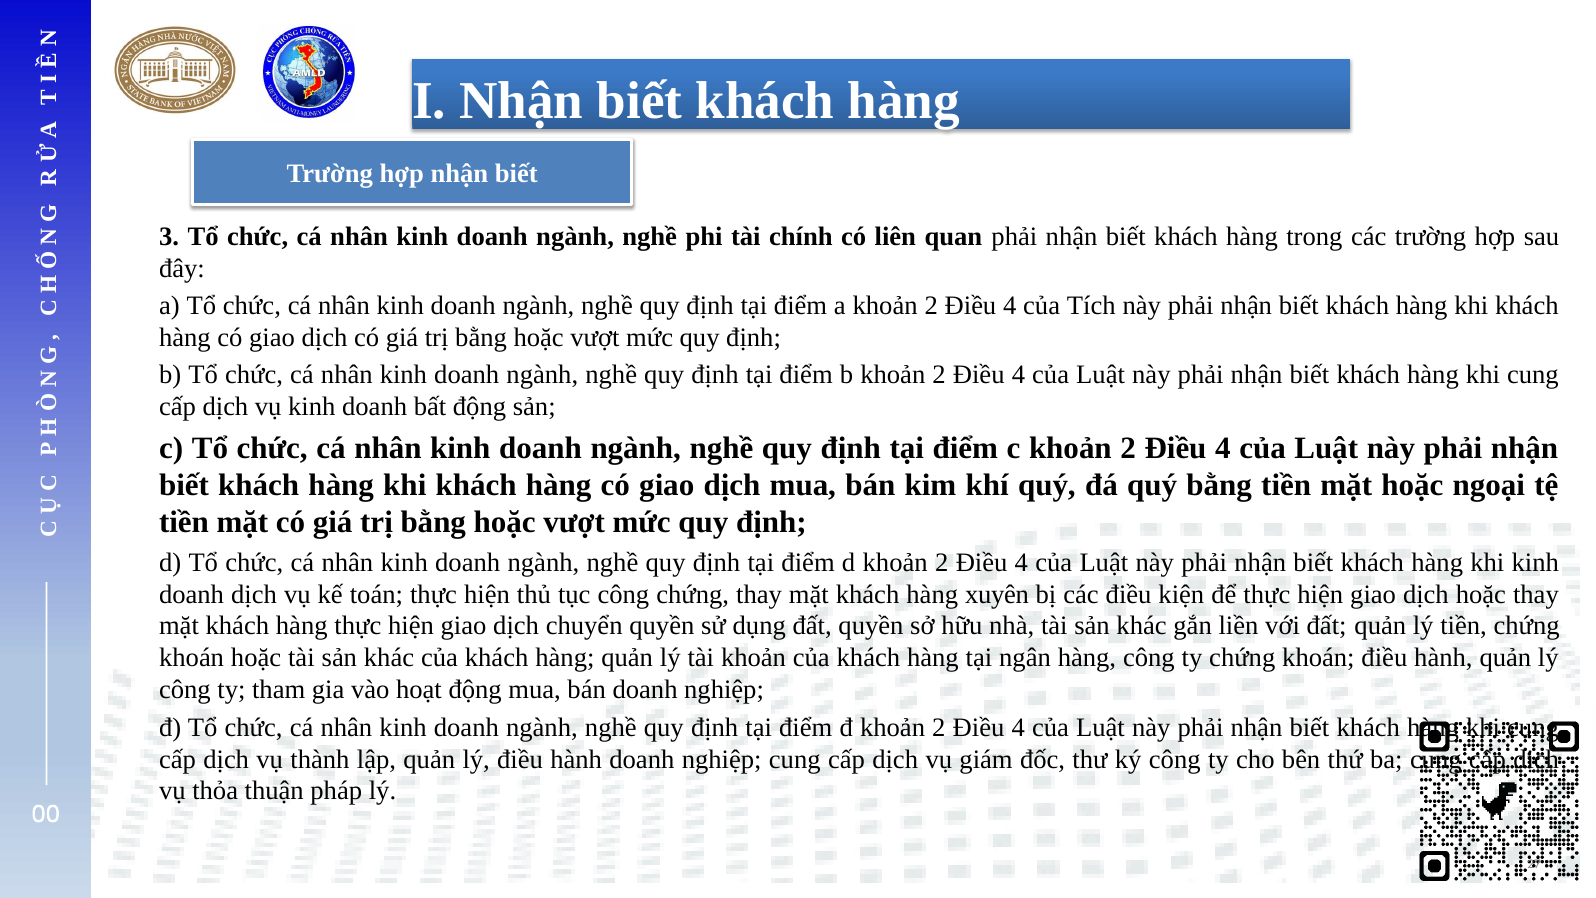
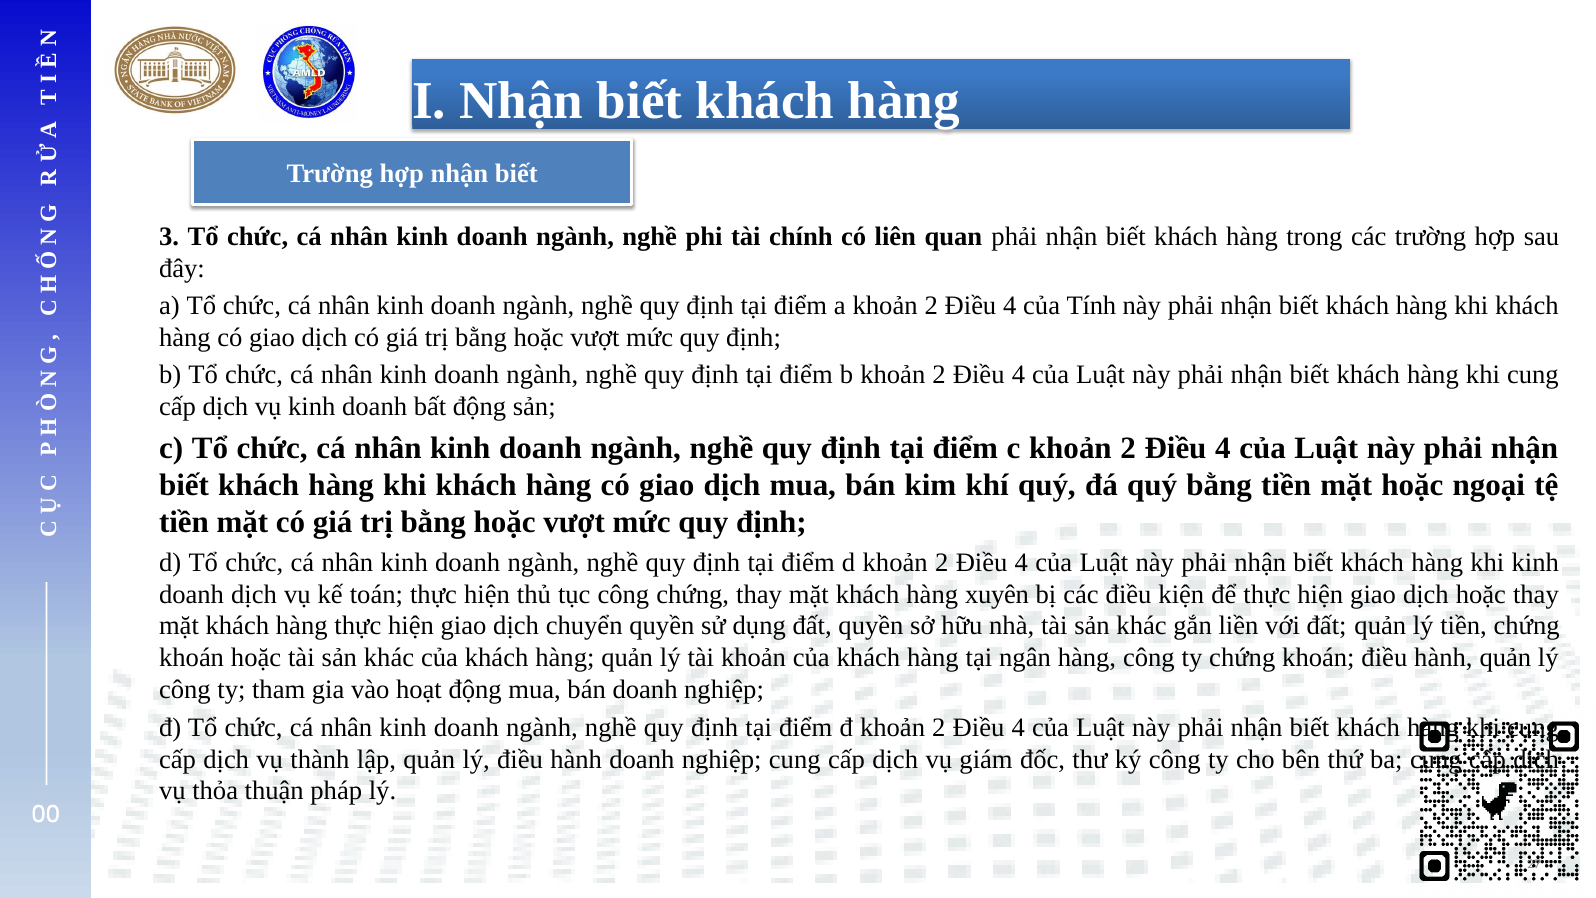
Tích: Tích -> Tính (1091, 306)
